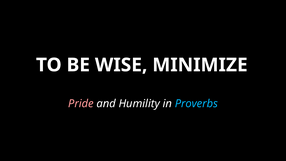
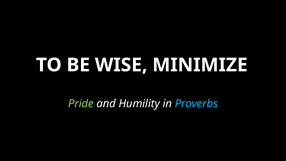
Pride colour: pink -> light green (81, 104)
